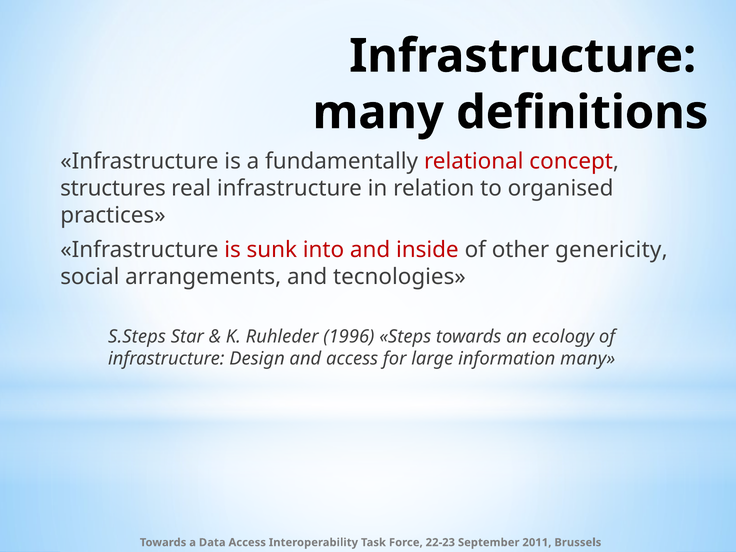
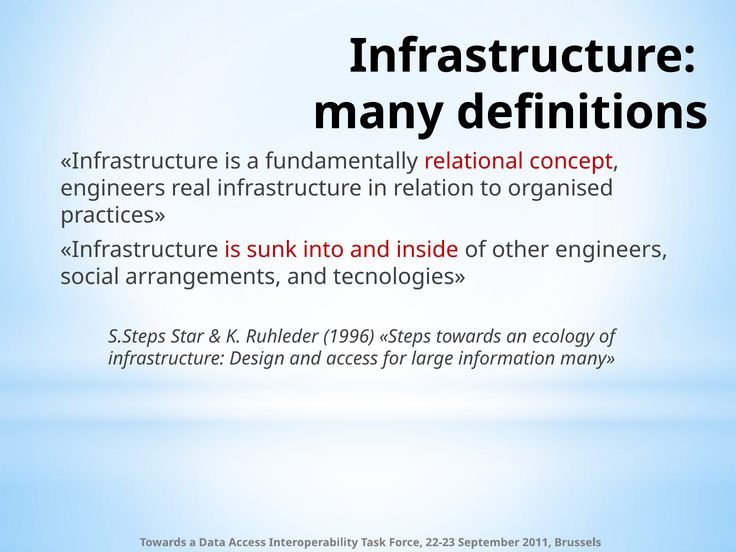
structures: structures -> engineers (113, 188)
other genericity: genericity -> engineers (611, 250)
